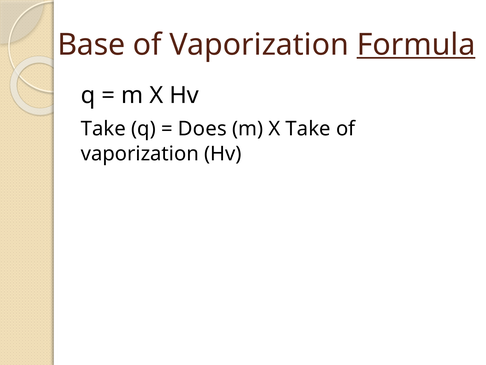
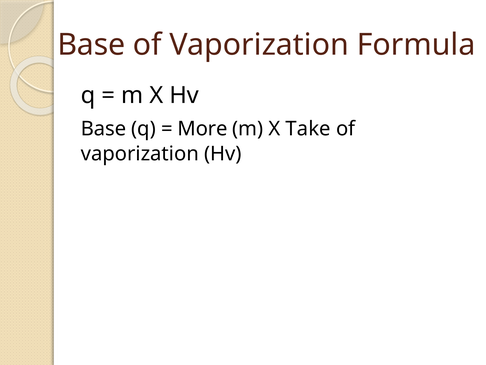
Formula underline: present -> none (416, 45)
Take: Take -> Base (104, 129)
Does: Does -> More (203, 129)
